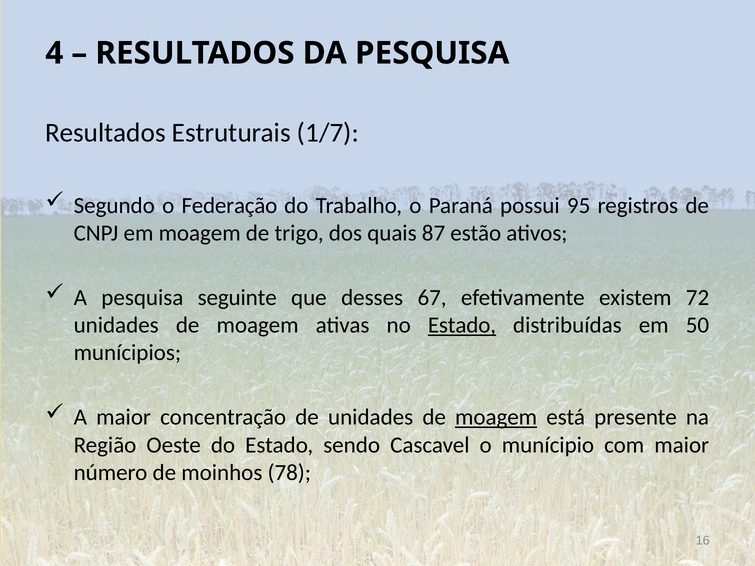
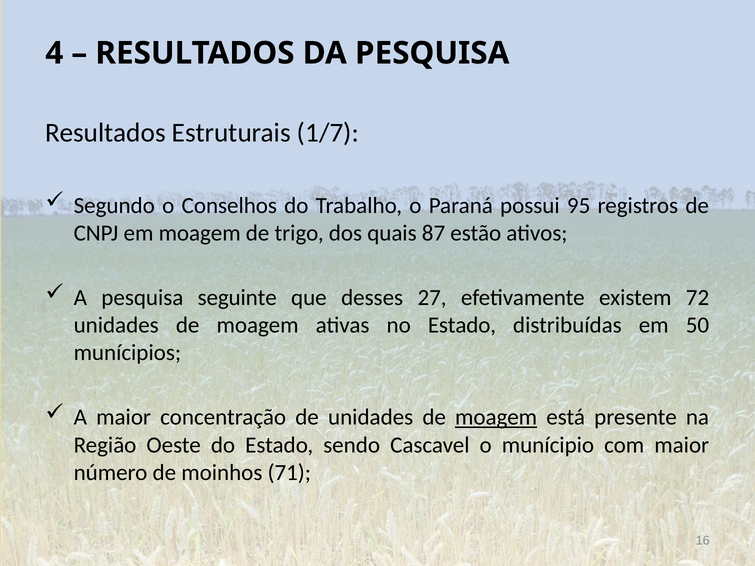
Federação: Federação -> Conselhos (229, 206)
67: 67 -> 27 (432, 298)
Estado underline: present -> none (462, 325)
78: 78 -> 71 (289, 473)
